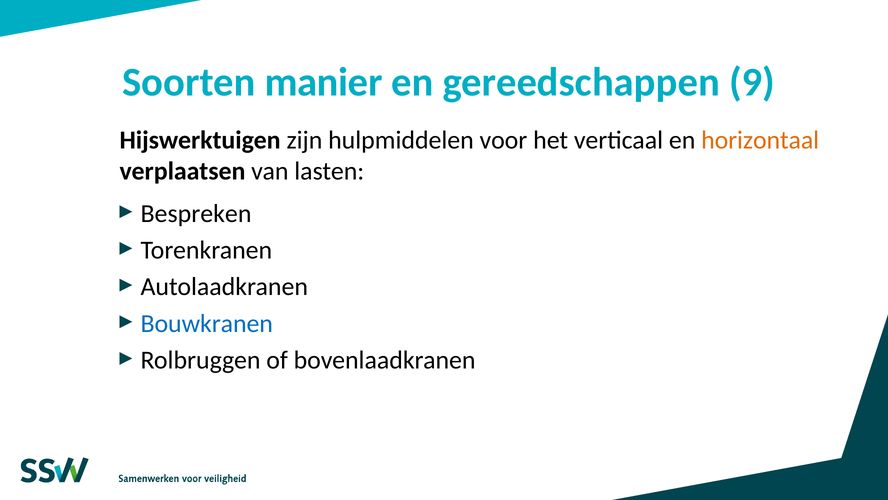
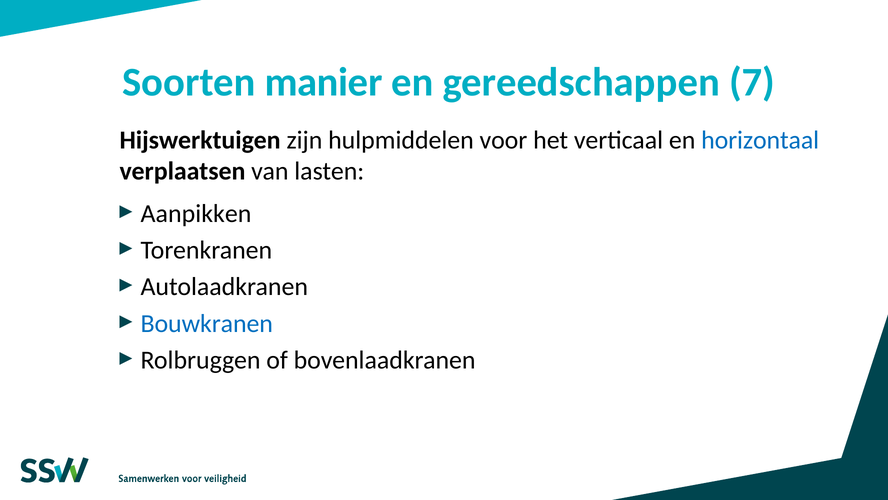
9: 9 -> 7 (752, 82)
horizontaal colour: orange -> blue (760, 140)
Bespreken: Bespreken -> Aanpikken (196, 213)
